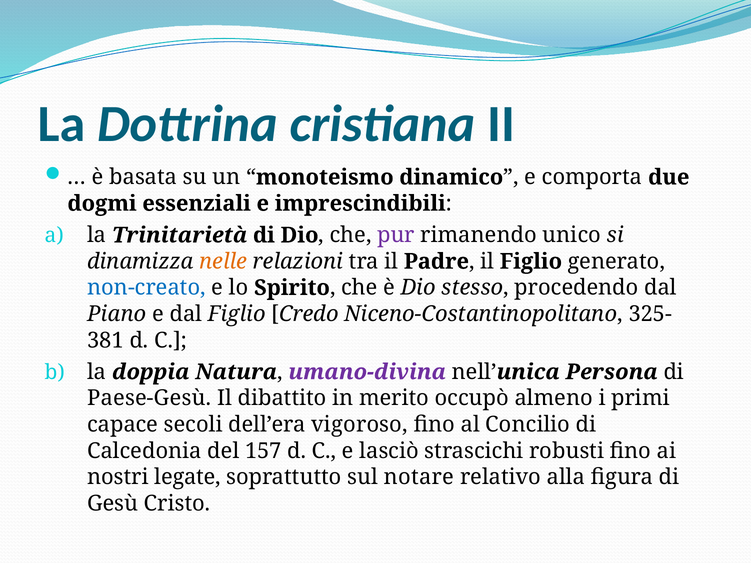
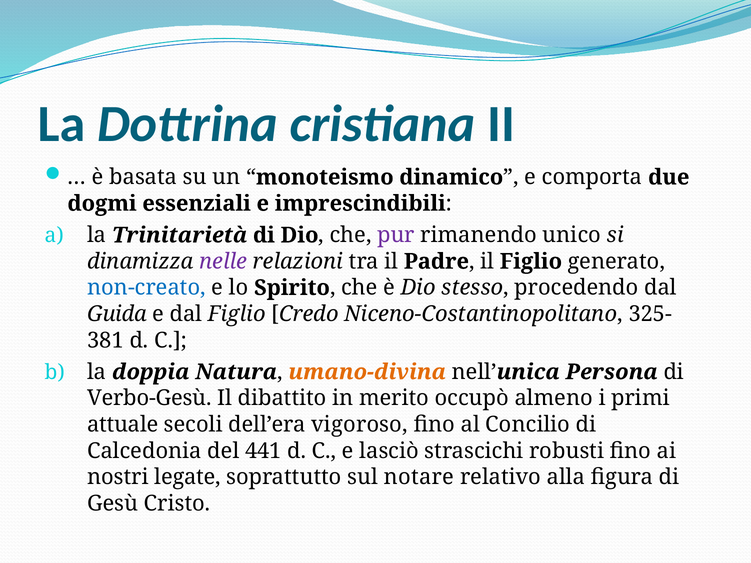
nelle colour: orange -> purple (223, 262)
Piano: Piano -> Guida (117, 314)
umano-divina colour: purple -> orange (367, 372)
Paese-Gesù: Paese-Gesù -> Verbo-Gesù (149, 398)
capace: capace -> attuale (123, 425)
157: 157 -> 441 (263, 451)
